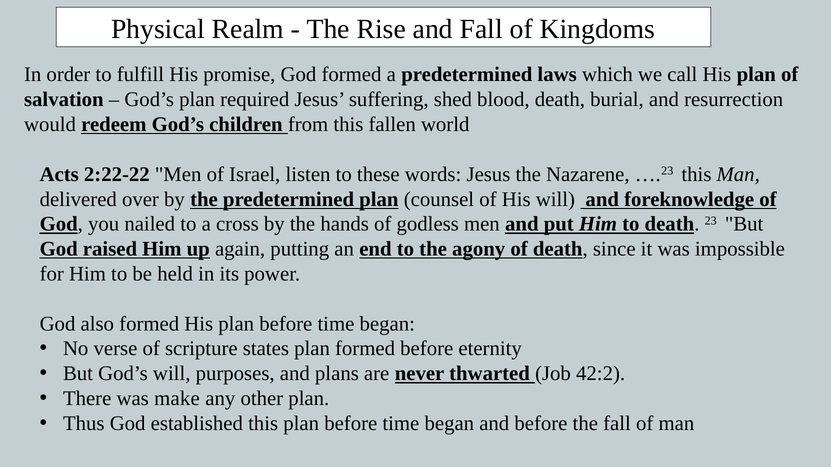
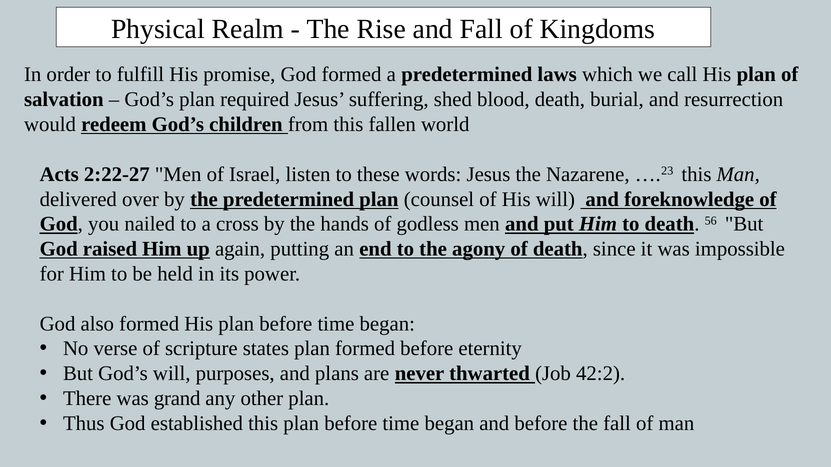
2:22-22: 2:22-22 -> 2:22-27 (117, 174)
23: 23 -> 56 (711, 221)
make: make -> grand (177, 399)
